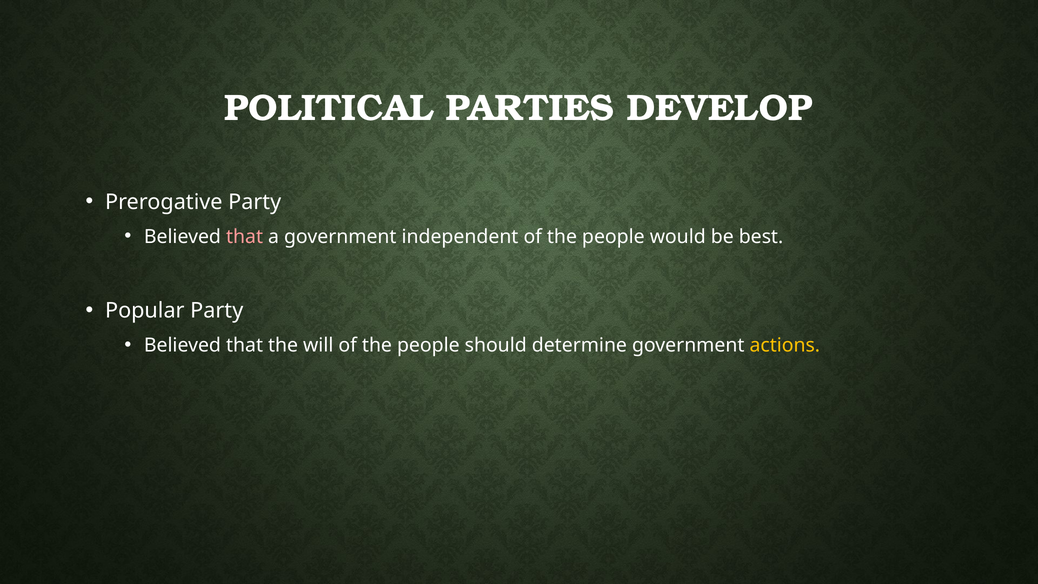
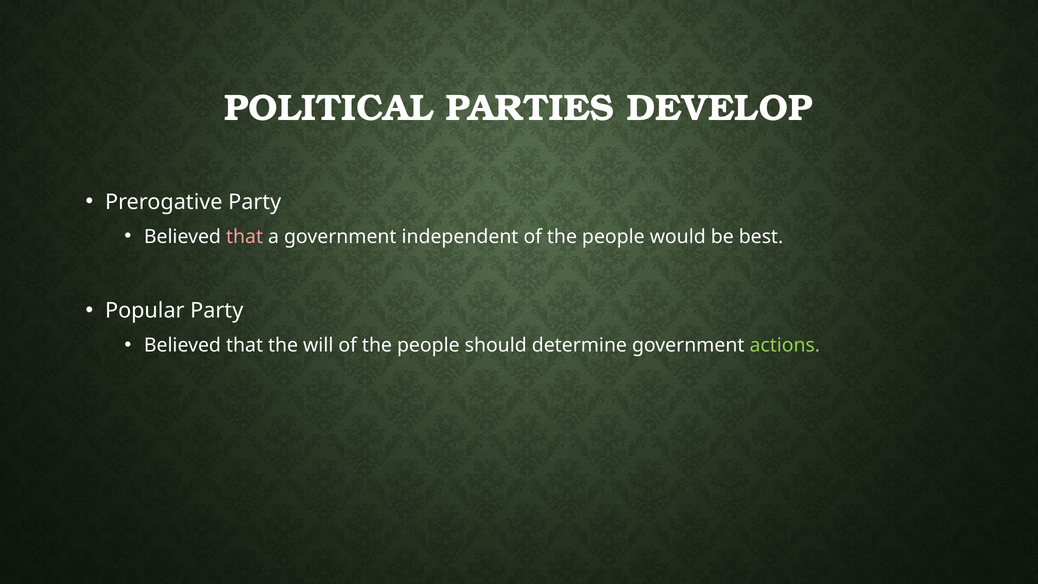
actions colour: yellow -> light green (785, 345)
